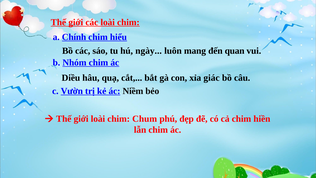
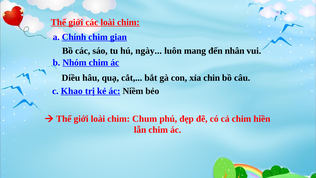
hiểu: hiểu -> gian (118, 37)
quan: quan -> nhân (235, 51)
giác: giác -> chin (212, 78)
Vườn: Vườn -> Khao (72, 91)
